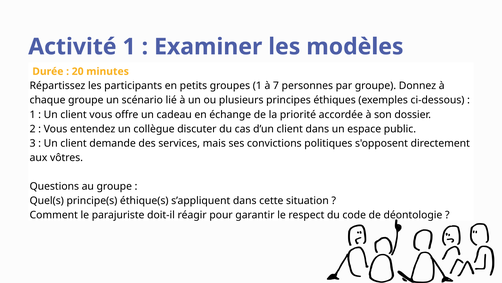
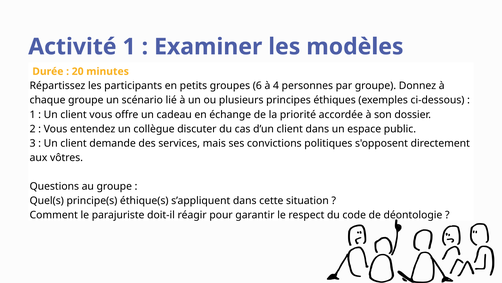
groupes 1: 1 -> 6 (257, 86)
7: 7 -> 4 (276, 86)
